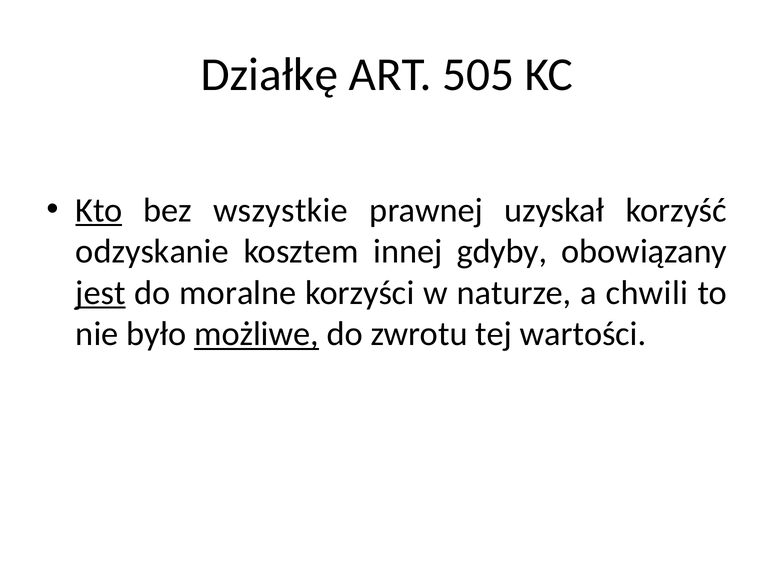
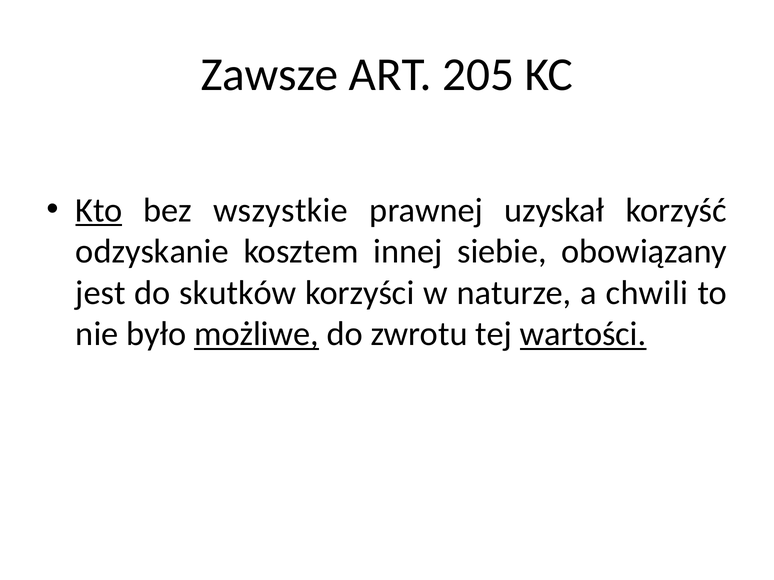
Działkę: Działkę -> Zawsze (270, 75)
505: 505 -> 205 (478, 75)
gdyby: gdyby -> siebie (502, 252)
jest underline: present -> none (100, 293)
moralne: moralne -> skutków (238, 293)
wartości underline: none -> present (583, 334)
